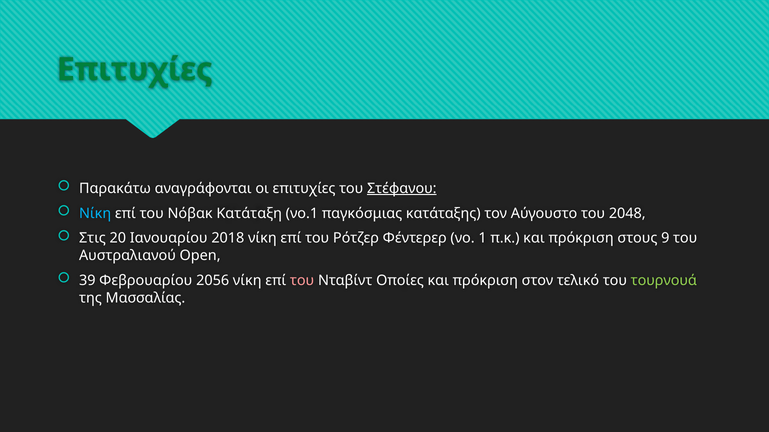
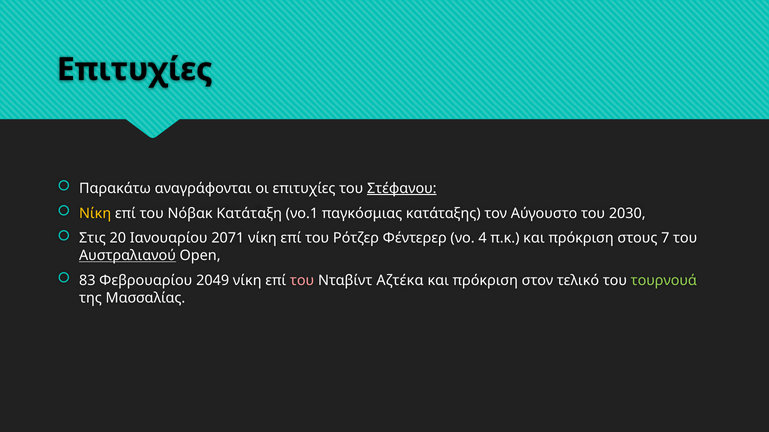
Επιτυχίες colour: green -> black (135, 70)
Νίκη colour: light blue -> yellow (95, 214)
2048: 2048 -> 2030 (627, 214)
2018: 2018 -> 2071 (228, 239)
1: 1 -> 4 (483, 239)
9: 9 -> 7 (665, 239)
Αυστραλιανού underline: none -> present (127, 256)
39: 39 -> 83 (87, 281)
2056: 2056 -> 2049 (213, 281)
Οποίες: Οποίες -> Αζτέκα (400, 281)
